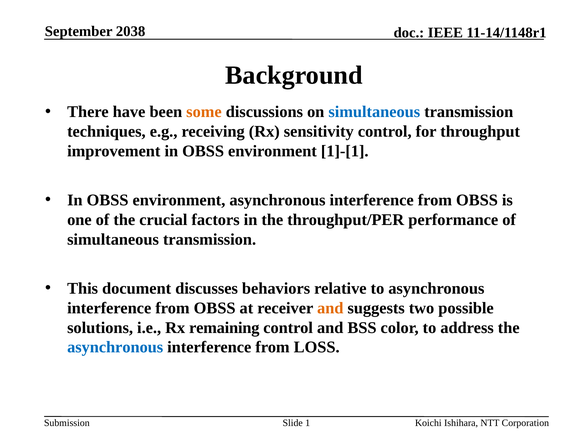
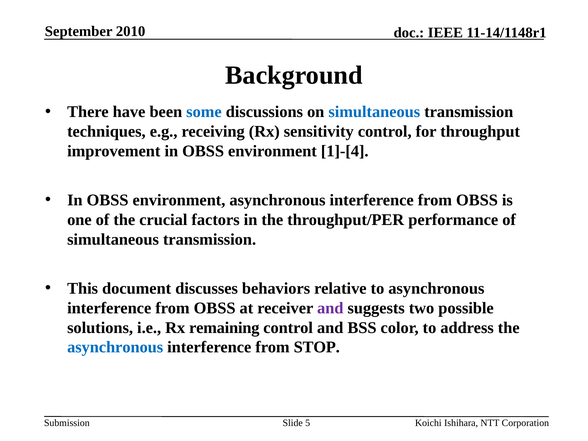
2038: 2038 -> 2010 (131, 31)
some colour: orange -> blue (204, 112)
1]-[1: 1]-[1 -> 1]-[4 (345, 151)
and colour: orange -> purple (330, 308)
LOSS: LOSS -> STOP (317, 347)
1: 1 -> 5 (308, 423)
